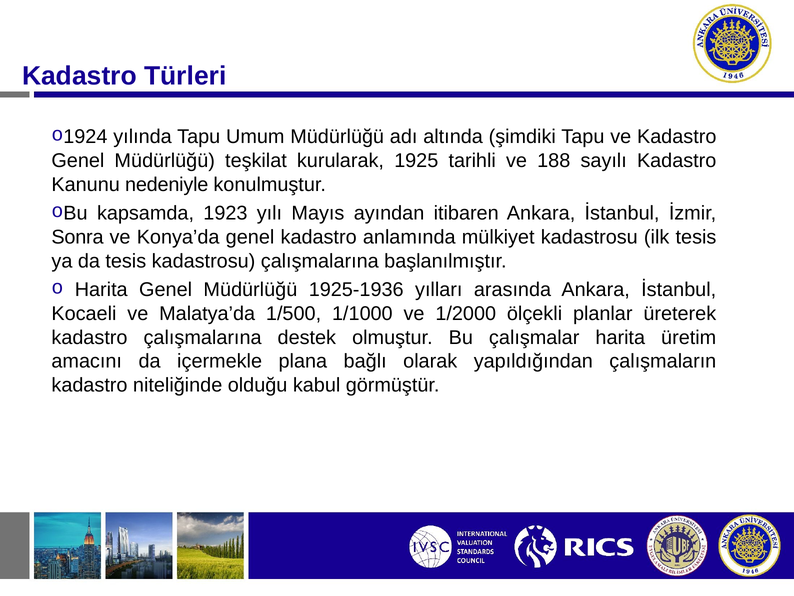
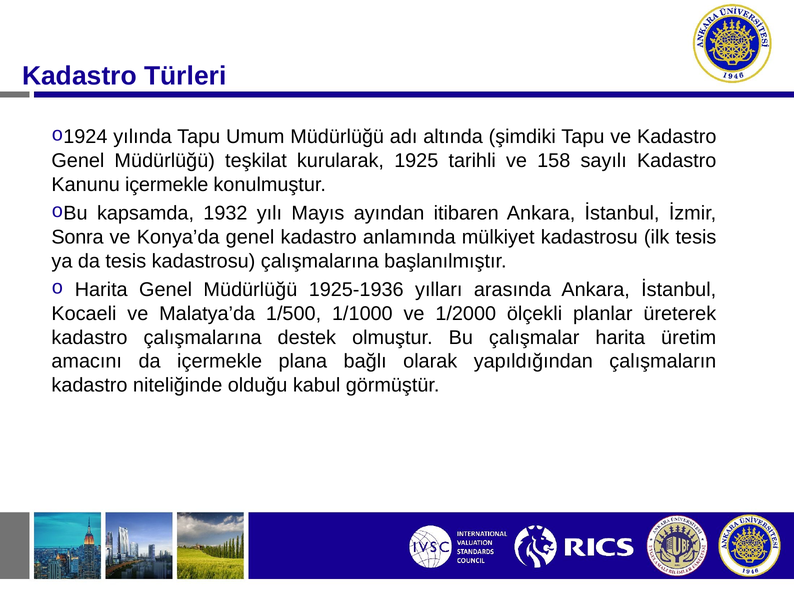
188: 188 -> 158 (554, 161)
Kanunu nedeniyle: nedeniyle -> içermekle (167, 184)
1923: 1923 -> 1932 (225, 213)
